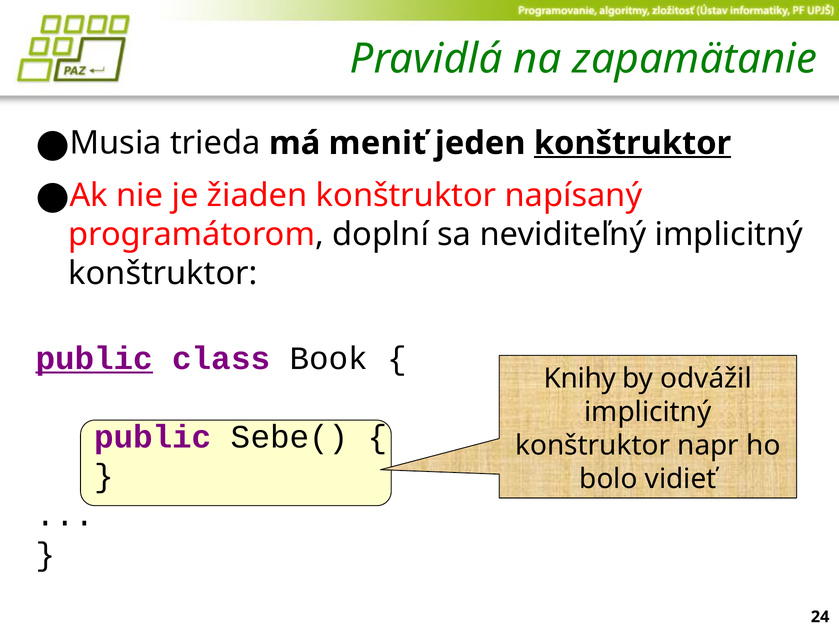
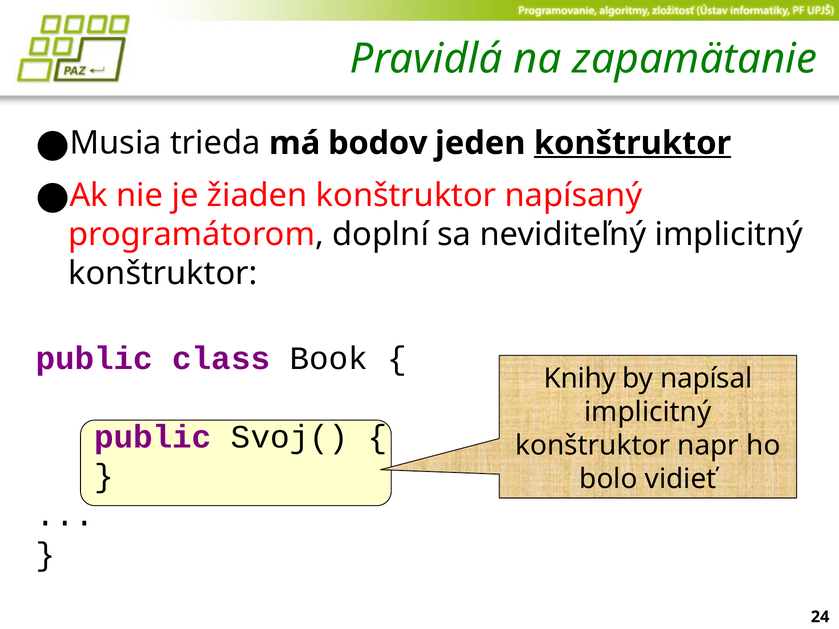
meniť: meniť -> bodov (378, 143)
public underline: present -> none (94, 359)
odvážil: odvážil -> napísal (706, 378)
Sebe(: Sebe( -> Svoj( (290, 437)
